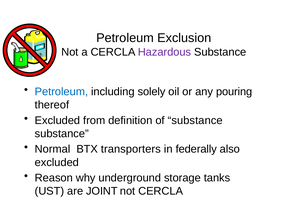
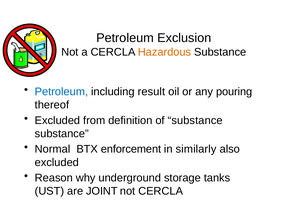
Hazardous colour: purple -> orange (164, 52)
solely: solely -> result (151, 92)
transporters: transporters -> enforcement (131, 149)
federally: federally -> similarly (196, 149)
